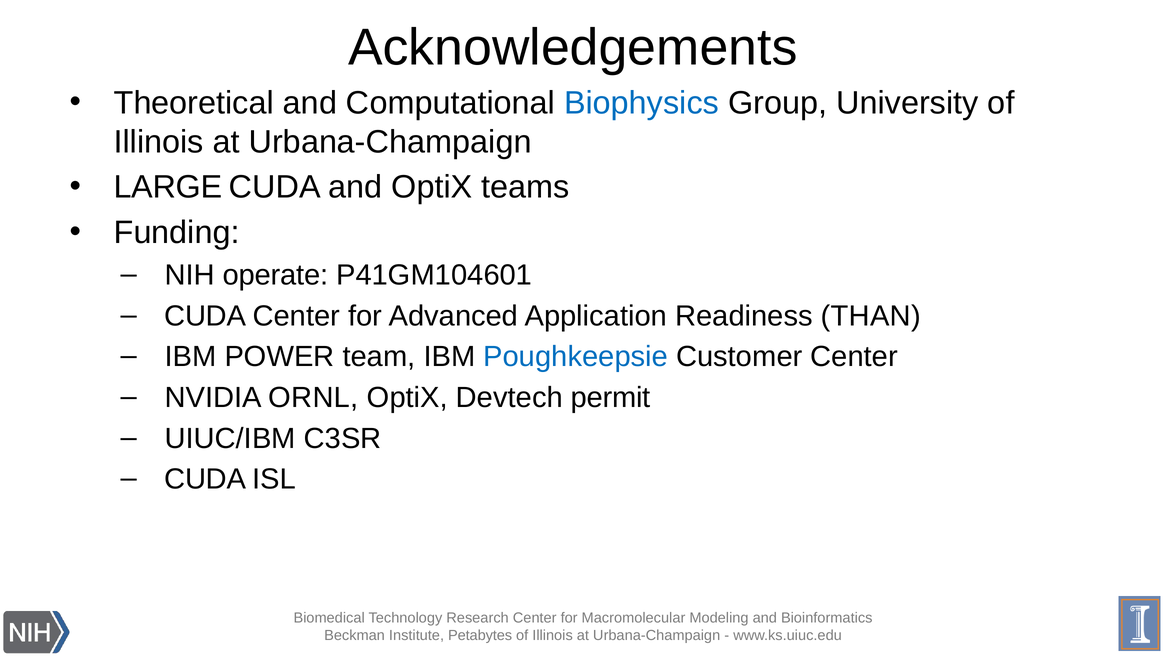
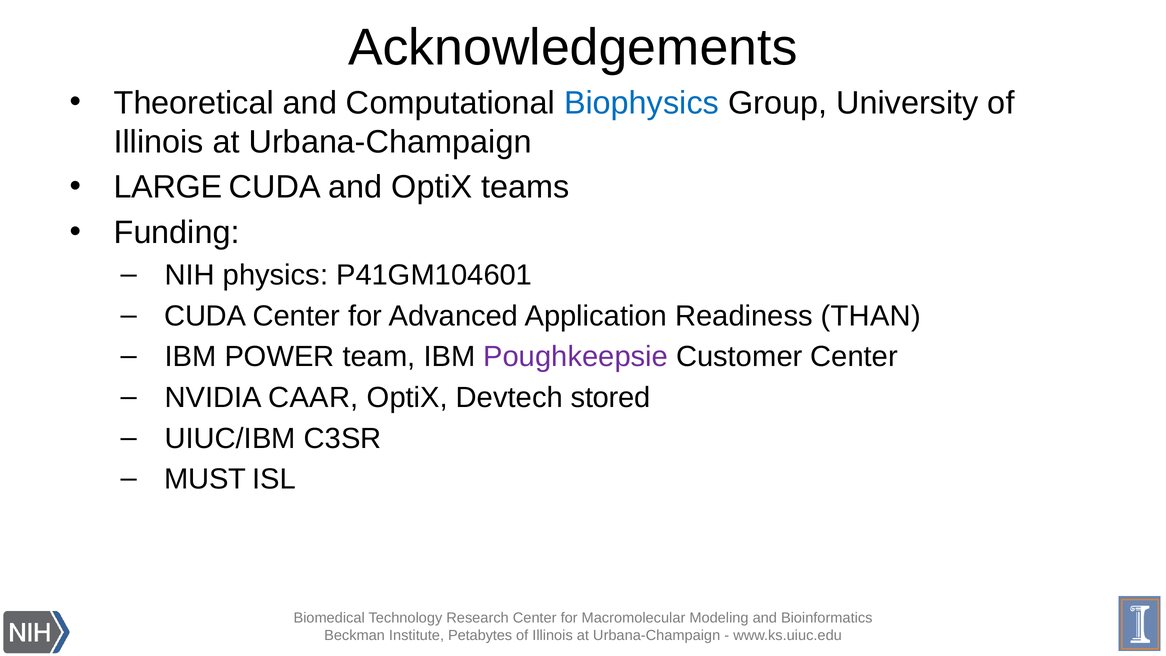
operate: operate -> physics (276, 275)
Poughkeepsie colour: blue -> purple (576, 357)
ORNL: ORNL -> CAAR (313, 398)
permit: permit -> stored (611, 398)
CUDA: CUDA -> MUST (205, 479)
